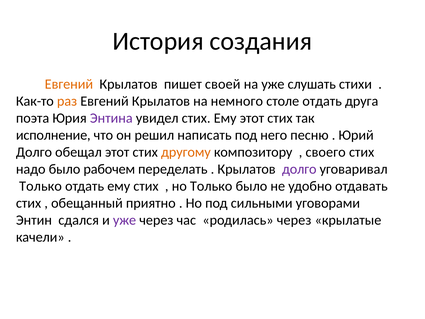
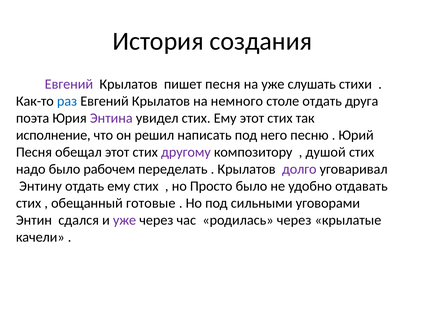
Евгений colour: orange -> purple (69, 84)
пишет своей: своей -> песня (223, 84)
раз colour: orange -> blue (67, 101)
Долго: Долго -> Песня (34, 152)
другому colour: orange -> purple (186, 152)
своего: своего -> душой (326, 152)
Только: Только -> Энтину (41, 186)
но Только: Только -> Просто (211, 186)
приятно: приятно -> готовые (151, 203)
